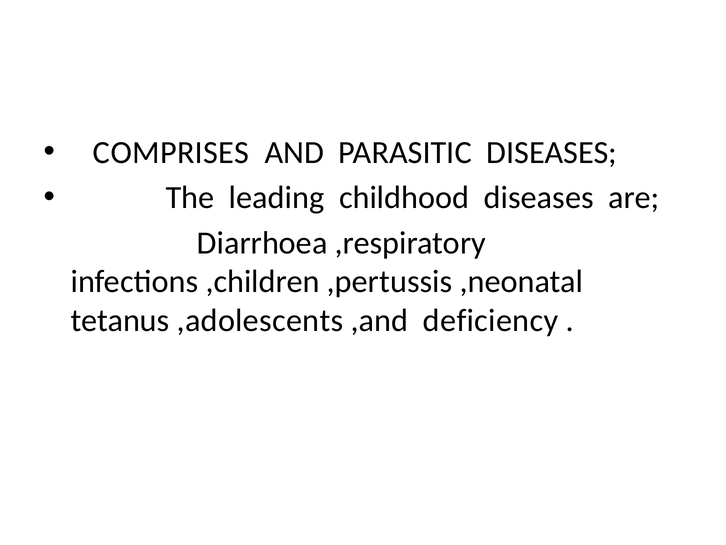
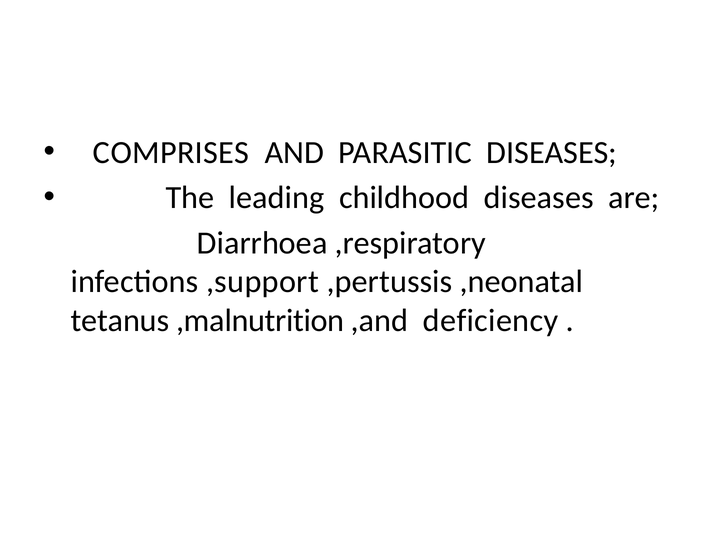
,children: ,children -> ,support (262, 281)
,adolescents: ,adolescents -> ,malnutrition (260, 320)
